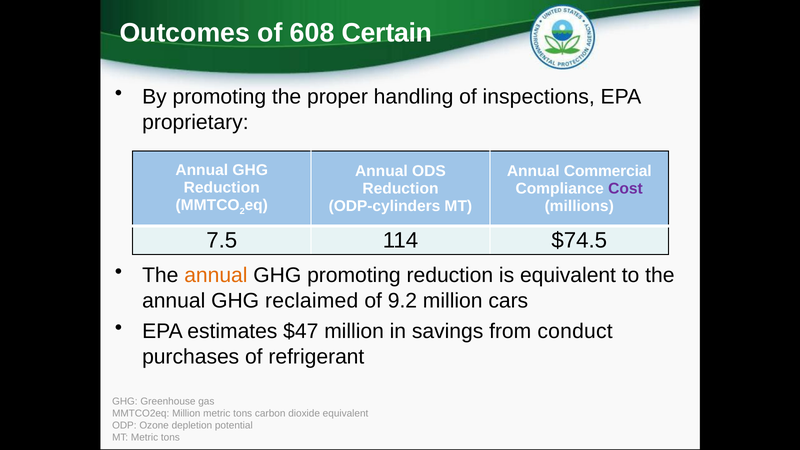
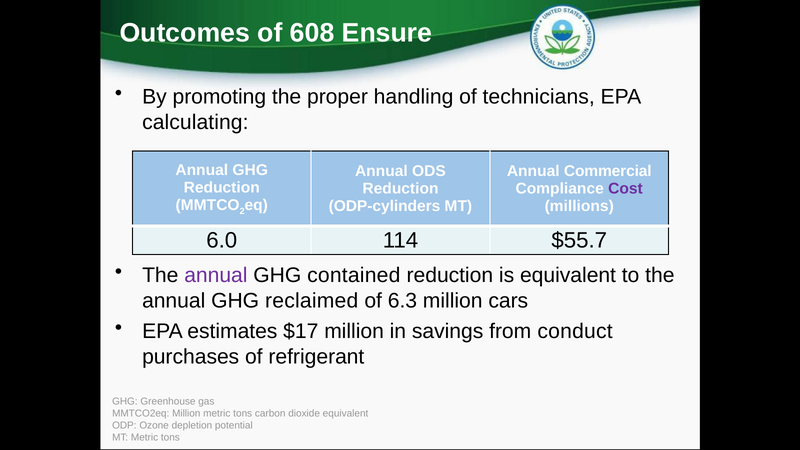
Certain: Certain -> Ensure (387, 33)
inspections: inspections -> technicians (539, 97)
proprietary: proprietary -> calculating (195, 122)
7.5: 7.5 -> 6.0 (222, 241)
$74.5: $74.5 -> $55.7 (579, 241)
annual colour: orange -> purple (216, 275)
GHG promoting: promoting -> contained (354, 275)
9.2: 9.2 -> 6.3 (402, 301)
$47: $47 -> $17 (301, 331)
